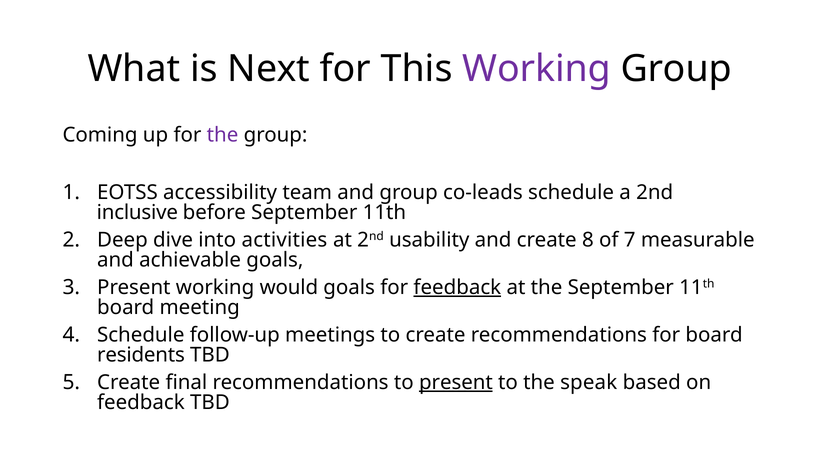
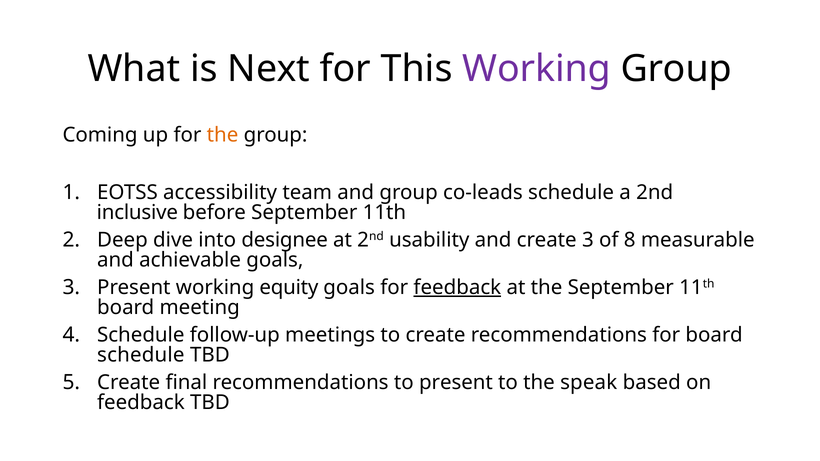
the colour: purple -> orange (223, 135)
activities: activities -> designee (285, 240)
create 8: 8 -> 3 (588, 240)
7: 7 -> 8 (630, 240)
would: would -> equity (289, 287)
residents: residents -> schedule (141, 355)
present underline: present -> none (456, 383)
